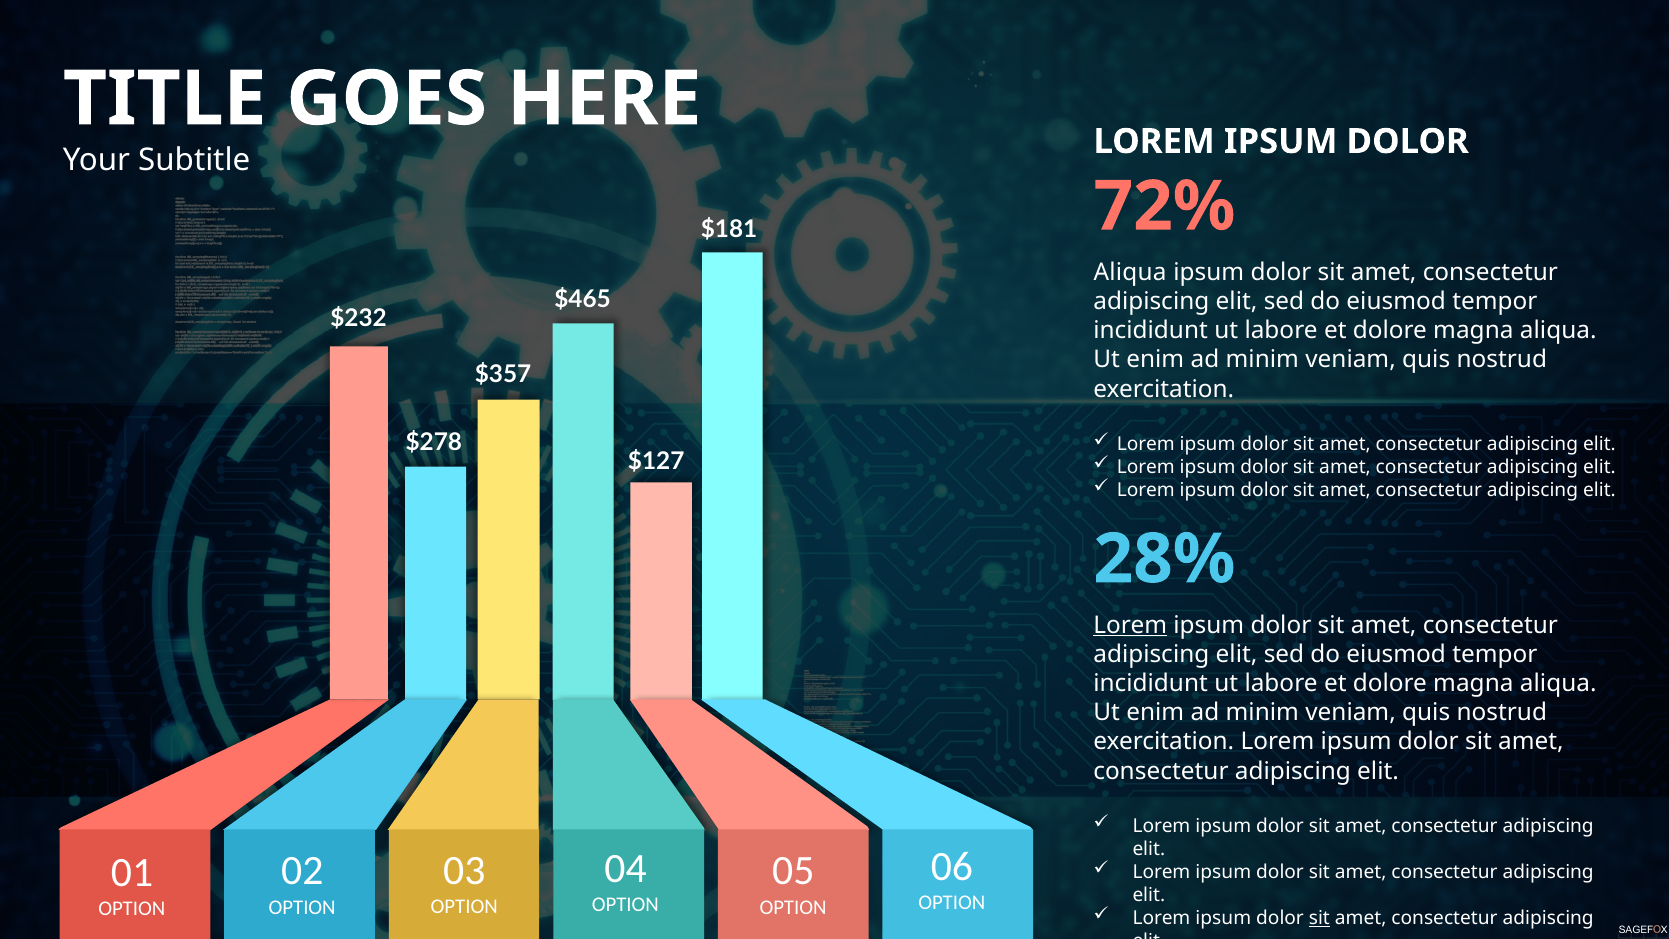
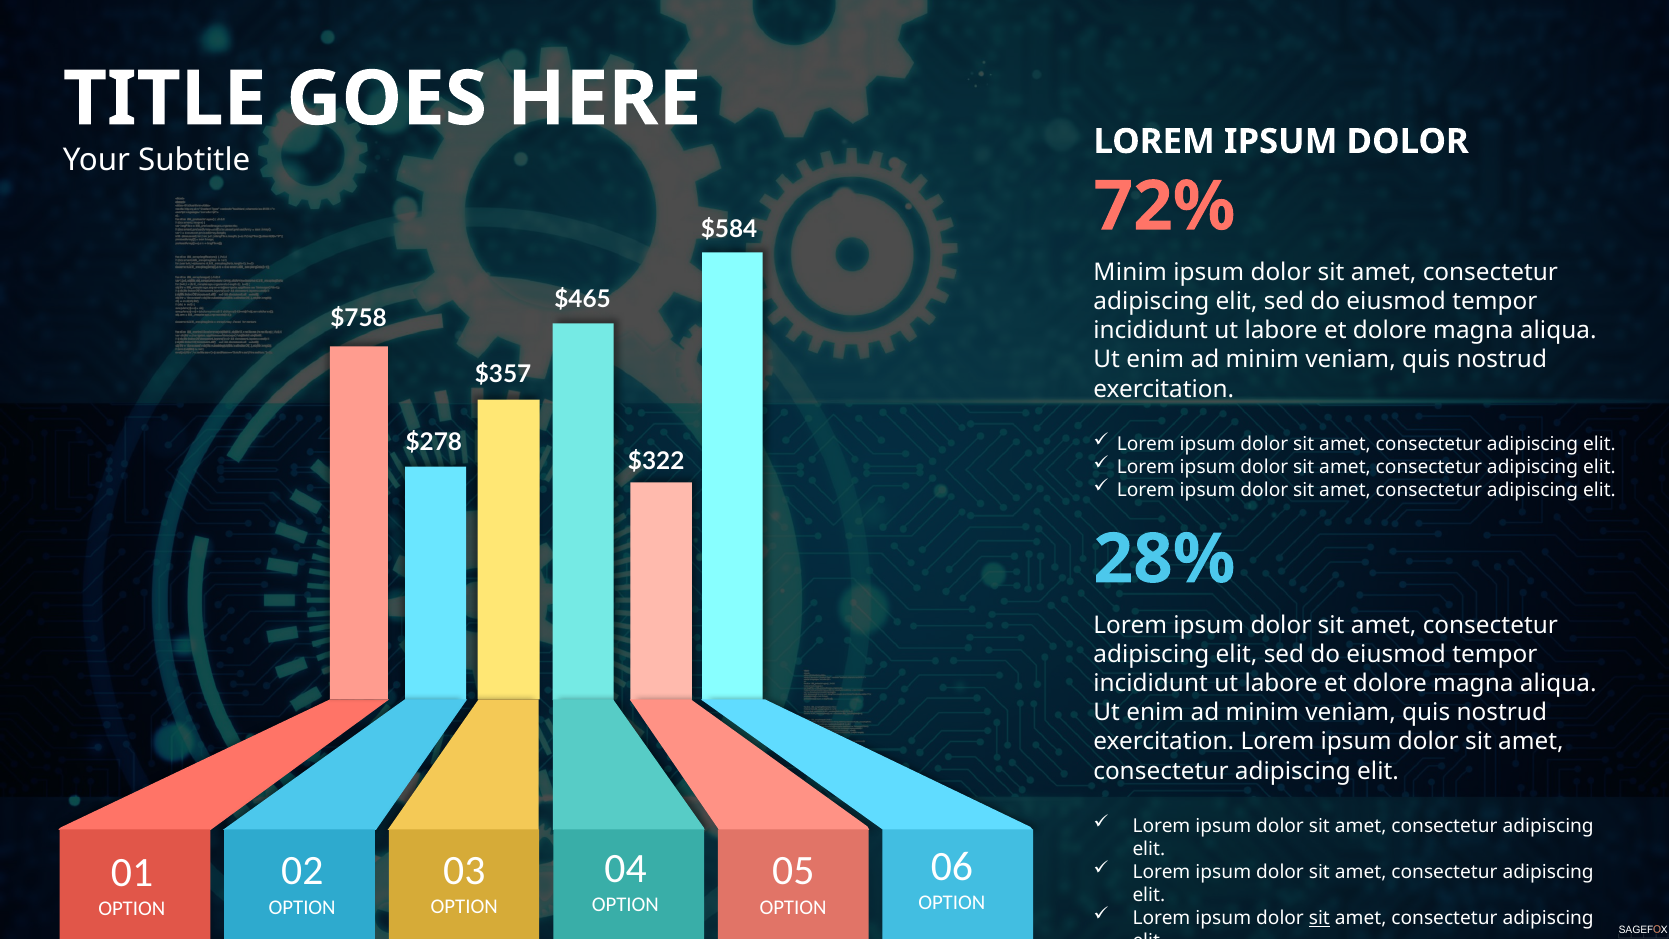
$181: $181 -> $584 (729, 229)
Aliqua: Aliqua -> Minim (1130, 272)
$232: $232 -> $758 (359, 319)
$127: $127 -> $322 (656, 462)
Lorem underline: present -> none (1130, 625)
